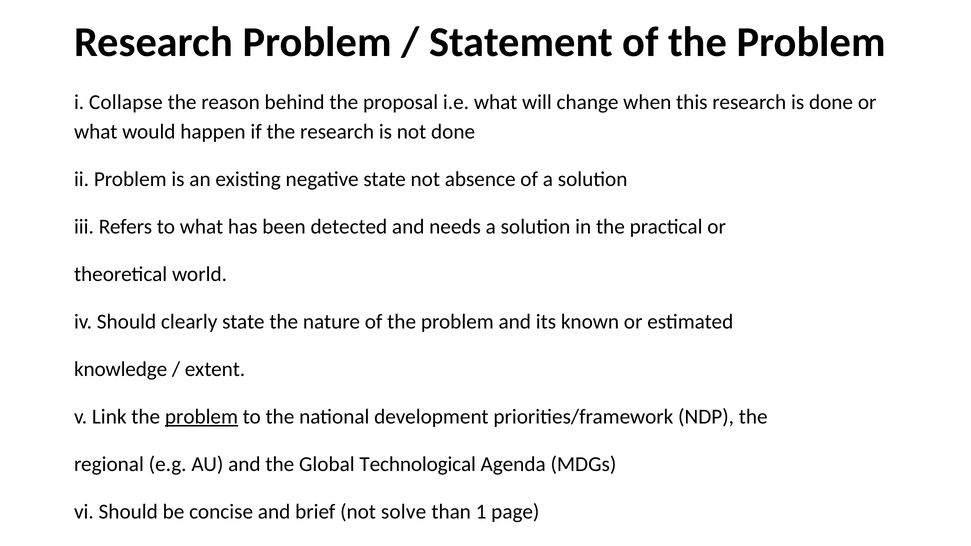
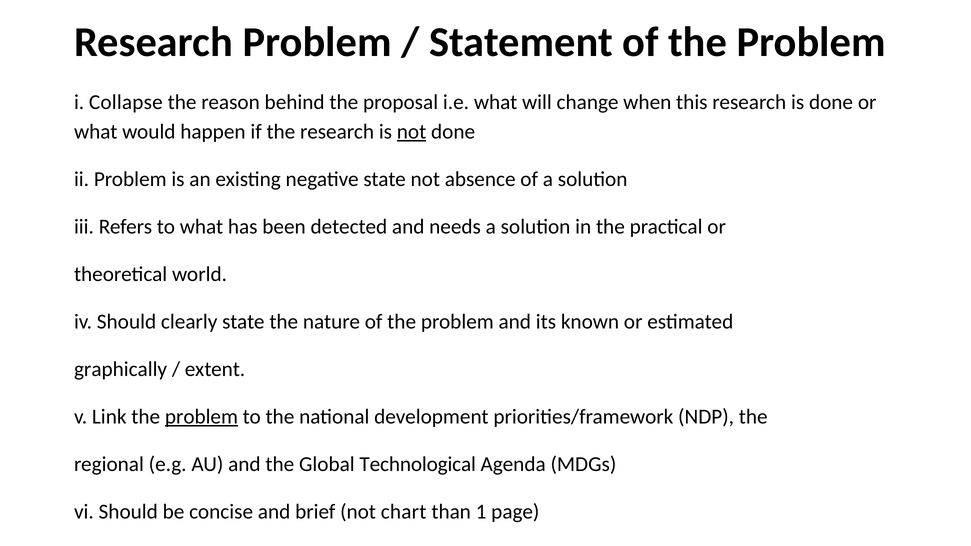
not underline: none -> present (412, 132)
knowledge: knowledge -> graphically (121, 369)
solve: solve -> chart (404, 512)
